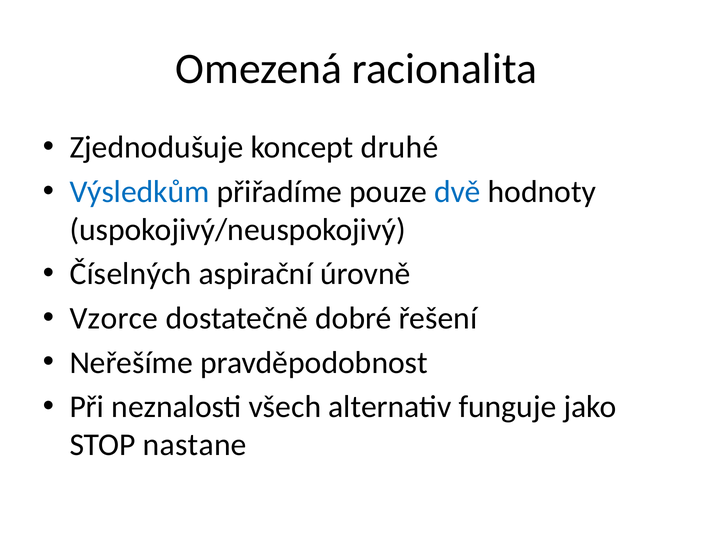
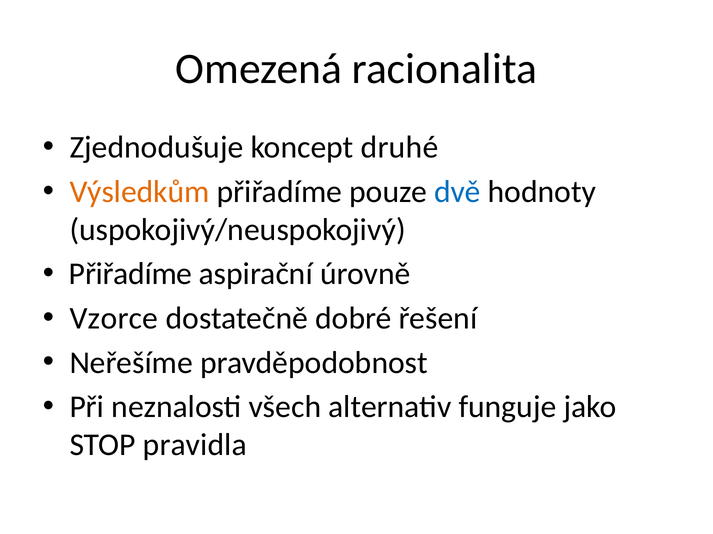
Výsledkům colour: blue -> orange (140, 192)
Číselných: Číselných -> Přiřadíme (131, 274)
nastane: nastane -> pravidla (195, 446)
